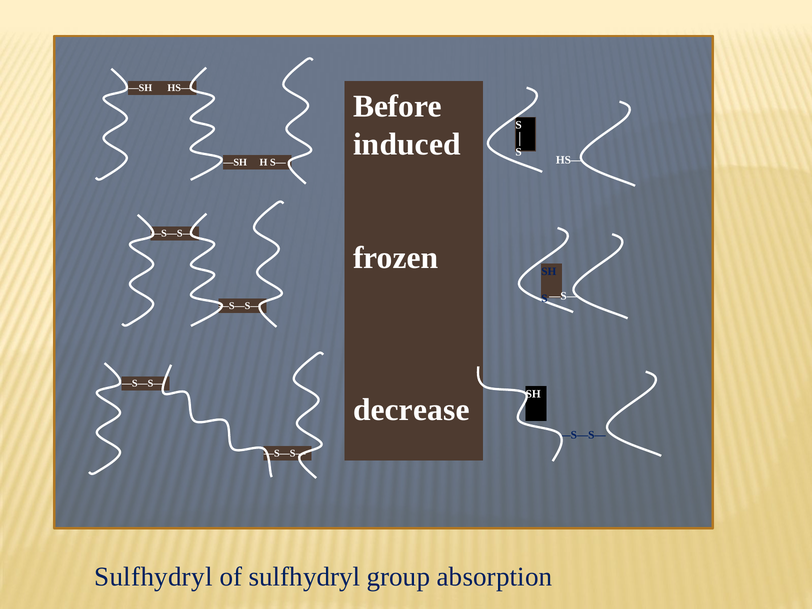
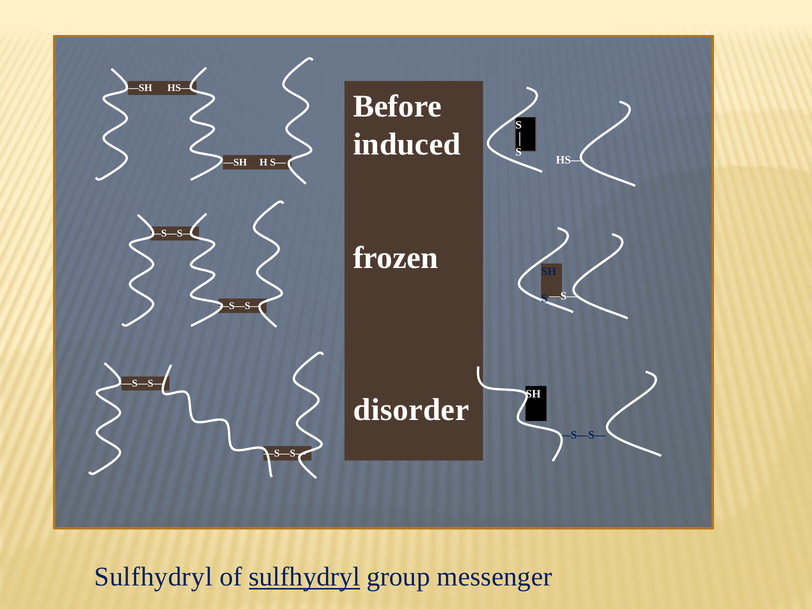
decrease: decrease -> disorder (411, 410)
sulfhydryl underline: none -> present (305, 577)
absorption: absorption -> messenger (495, 577)
